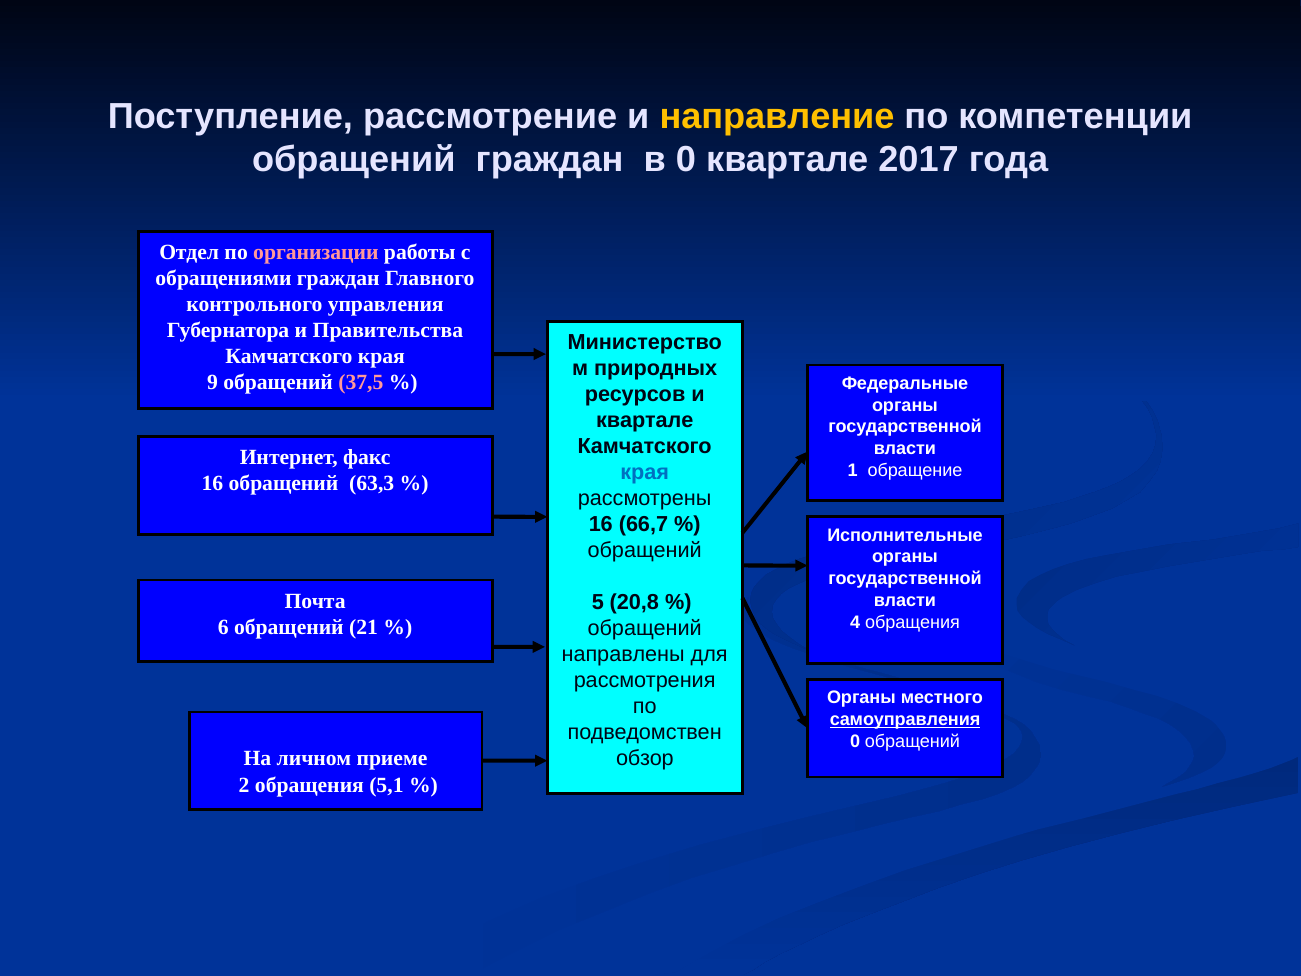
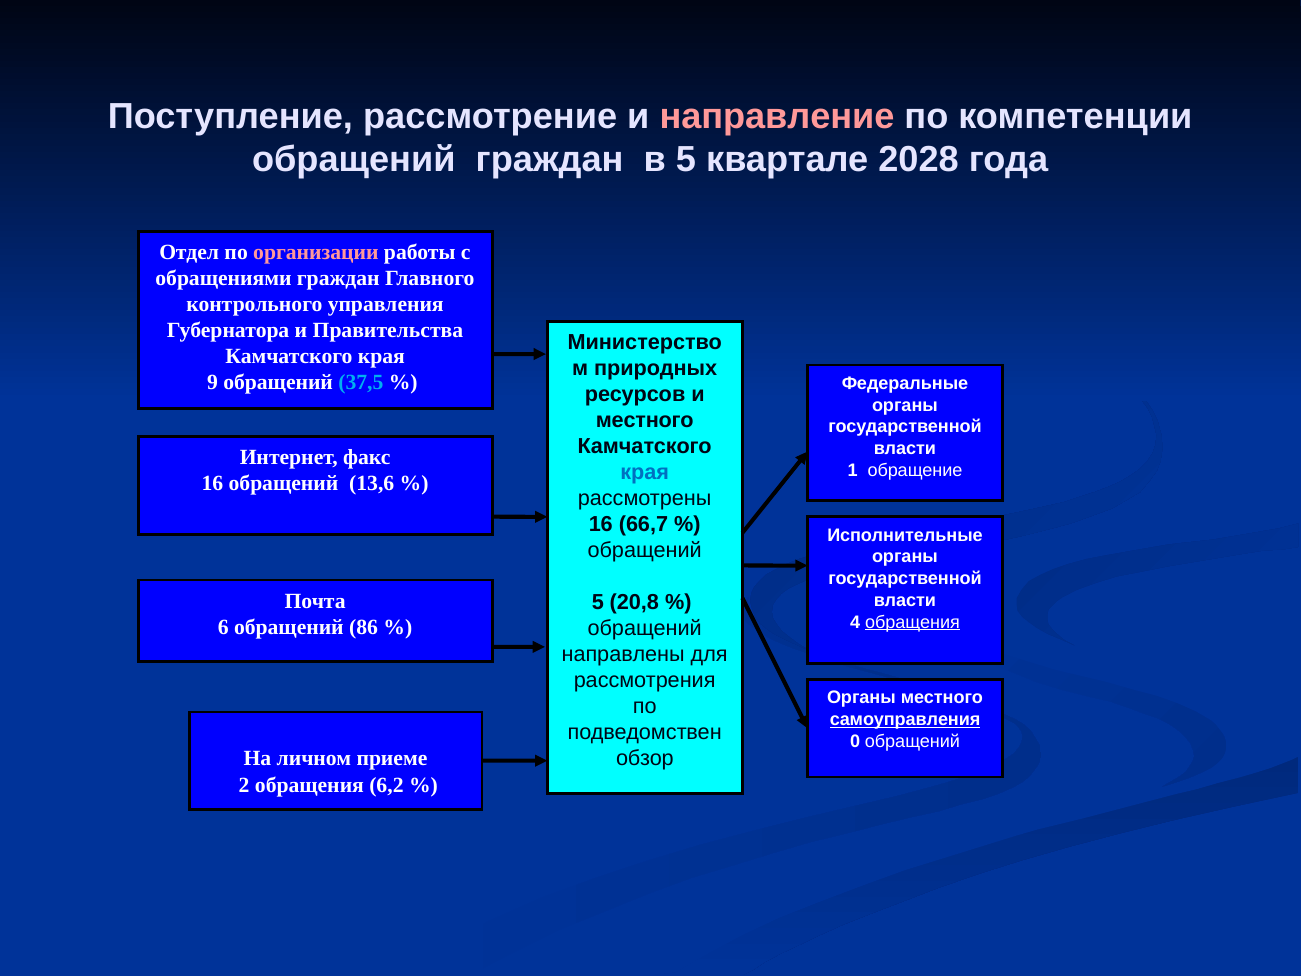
направление colour: yellow -> pink (777, 116)
в 0: 0 -> 5 (686, 160)
2017: 2017 -> 2028 (919, 160)
37,5 colour: pink -> light blue (361, 383)
квартале: квартале -> местного (645, 420)
63,3: 63,3 -> 13,6 (372, 484)
обращения underline: none -> present (912, 622)
21: 21 -> 86 (364, 627)
5,1: 5,1 -> 6,2 (386, 785)
